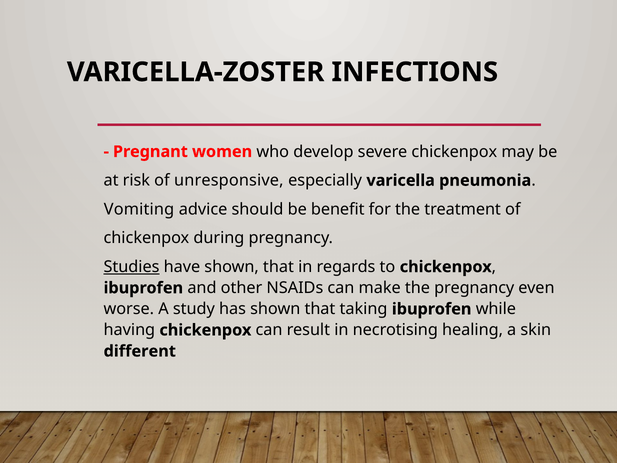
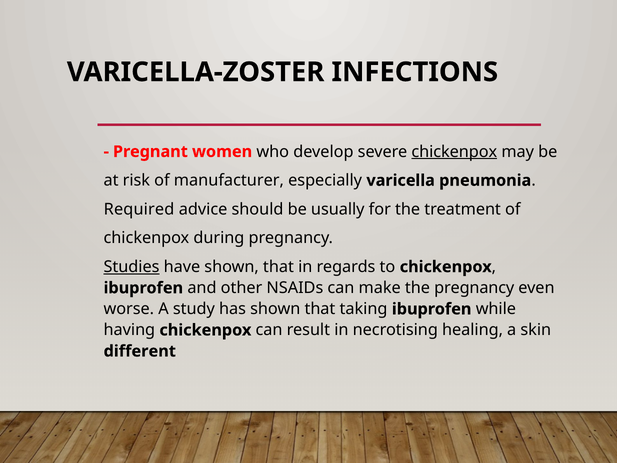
chickenpox underline: none -> present (454, 152)
unresponsive: unresponsive -> manufacturer (229, 180)
Vomiting: Vomiting -> Required (139, 209)
benefit: benefit -> usually (338, 209)
